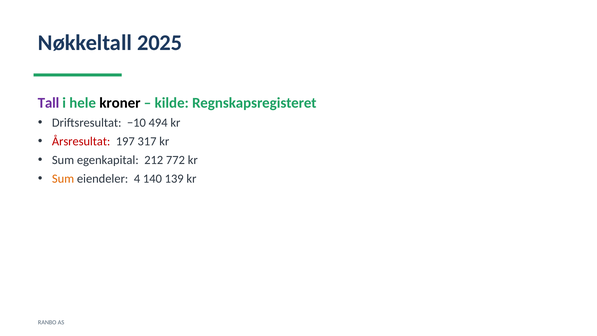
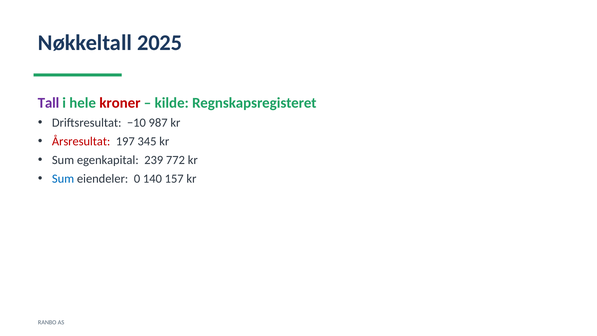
kroner colour: black -> red (120, 103)
494: 494 -> 987 (158, 123)
317: 317 -> 345 (147, 141)
212: 212 -> 239 (154, 160)
Sum colour: orange -> blue (63, 179)
4: 4 -> 0 (137, 179)
139: 139 -> 157 (174, 179)
